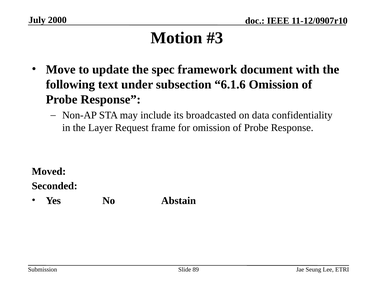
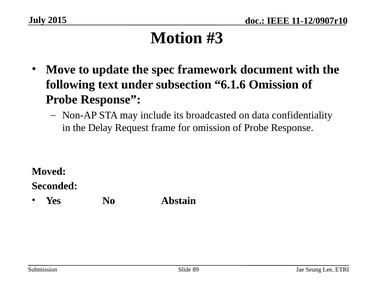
2000: 2000 -> 2015 (57, 20)
Layer: Layer -> Delay (100, 127)
